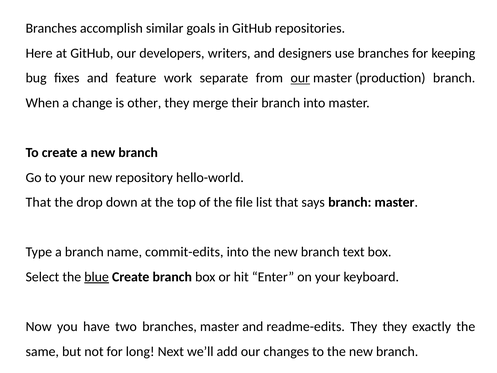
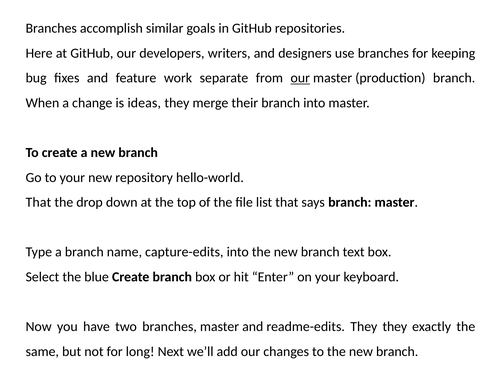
other: other -> ideas (144, 103)
commit-edits: commit-edits -> capture-edits (184, 252)
blue underline: present -> none (97, 277)
